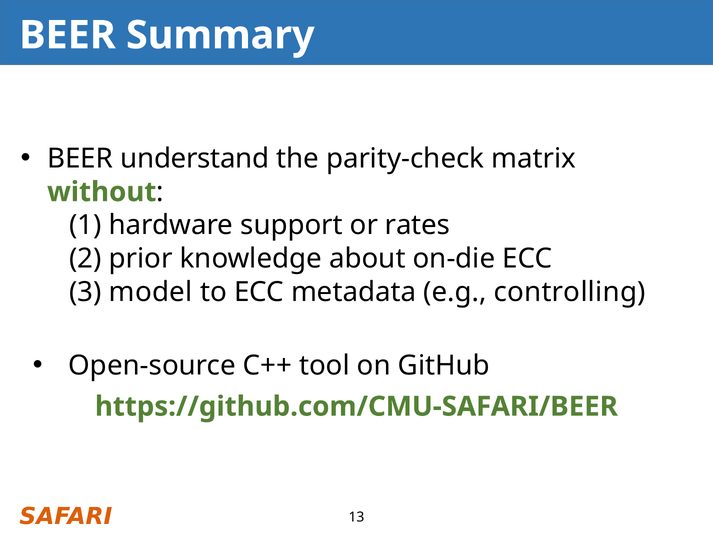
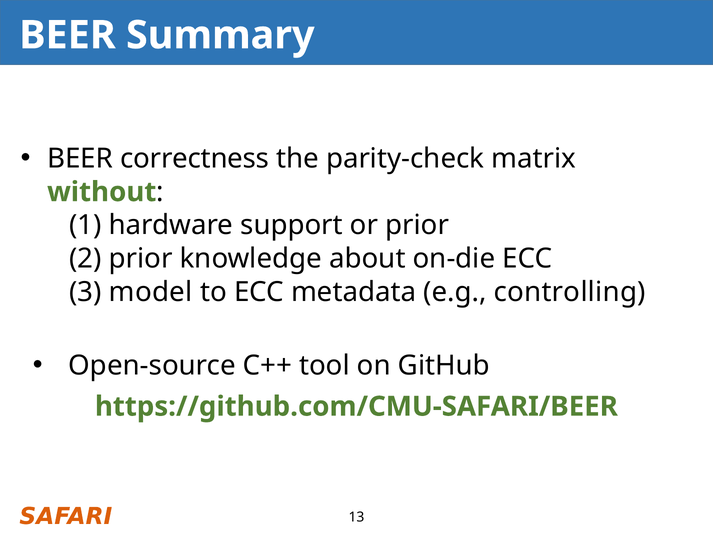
understand: understand -> correctness (195, 159)
or rates: rates -> prior (417, 225)
